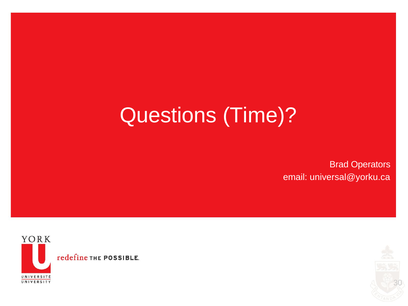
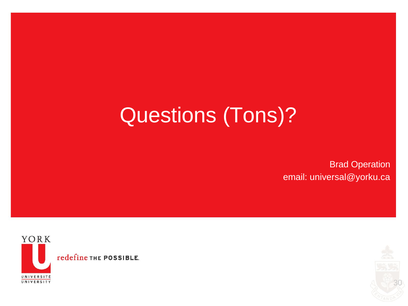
Time: Time -> Tons (260, 115)
Operators: Operators -> Operation (371, 165)
